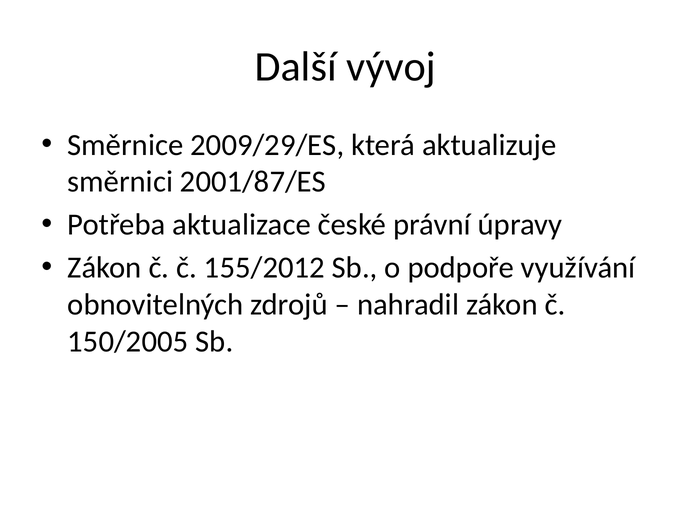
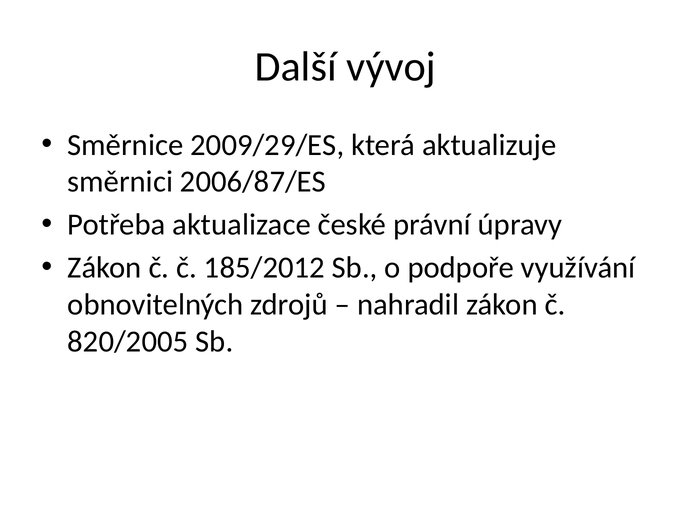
2001/87/ES: 2001/87/ES -> 2006/87/ES (253, 182)
155/2012: 155/2012 -> 185/2012 (264, 268)
150/2005: 150/2005 -> 820/2005 (128, 342)
